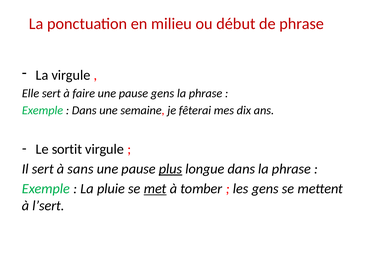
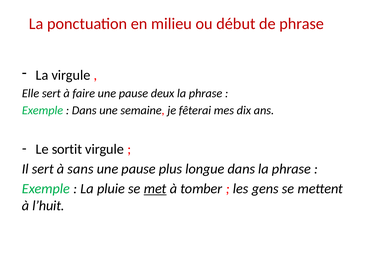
pause gens: gens -> deux (163, 93)
plus underline: present -> none (170, 169)
l’sert: l’sert -> l’huit (48, 206)
